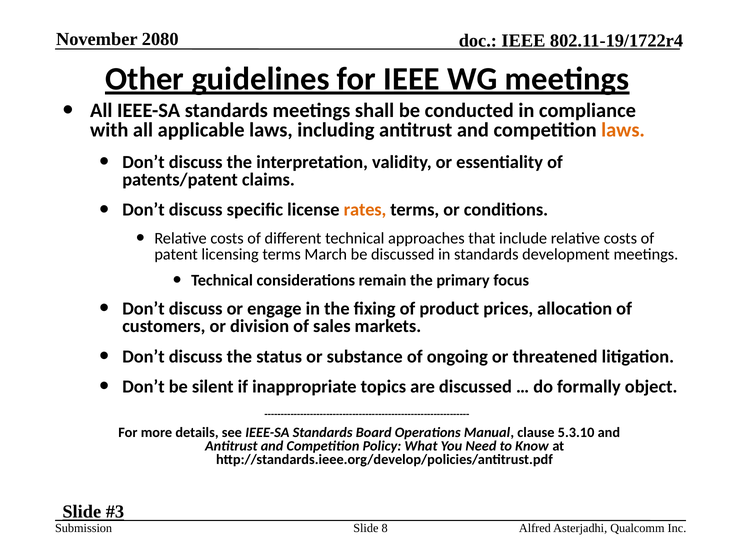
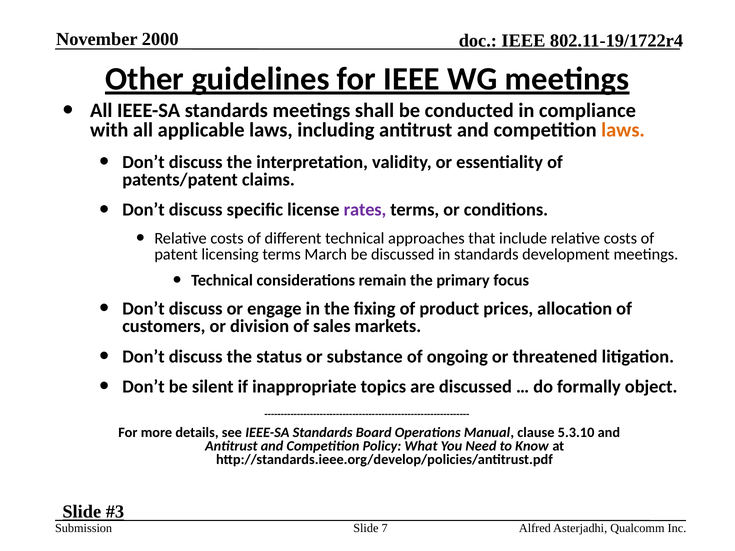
2080: 2080 -> 2000 (160, 39)
rates colour: orange -> purple (365, 210)
8: 8 -> 7 (385, 529)
